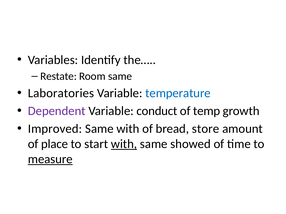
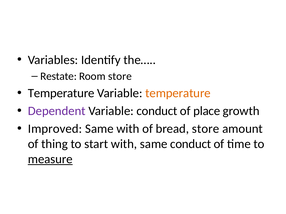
Room same: same -> store (120, 76)
Laboratories: Laboratories -> Temperature (61, 93)
temperature colour: blue -> orange (178, 93)
temp: temp -> place (207, 111)
place: place -> thing (55, 144)
with underline: present -> none (124, 144)
same showed: showed -> conduct (191, 144)
